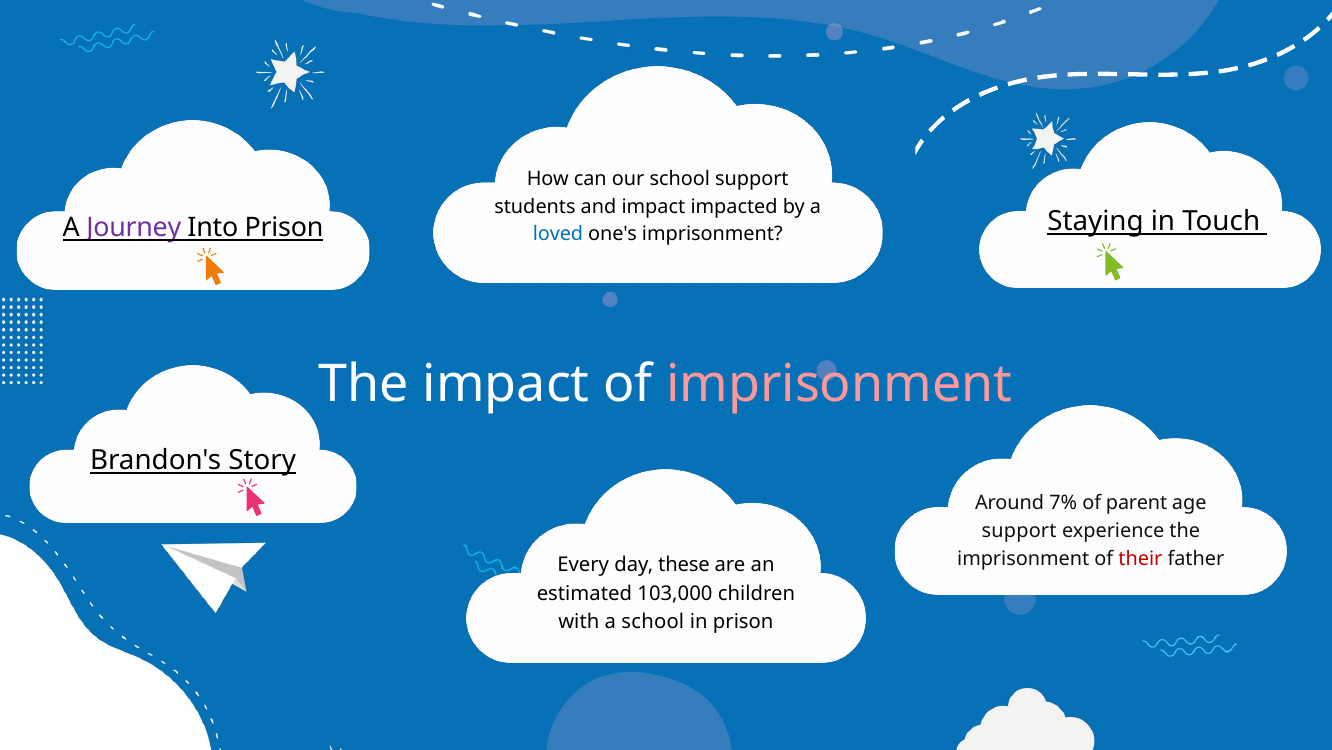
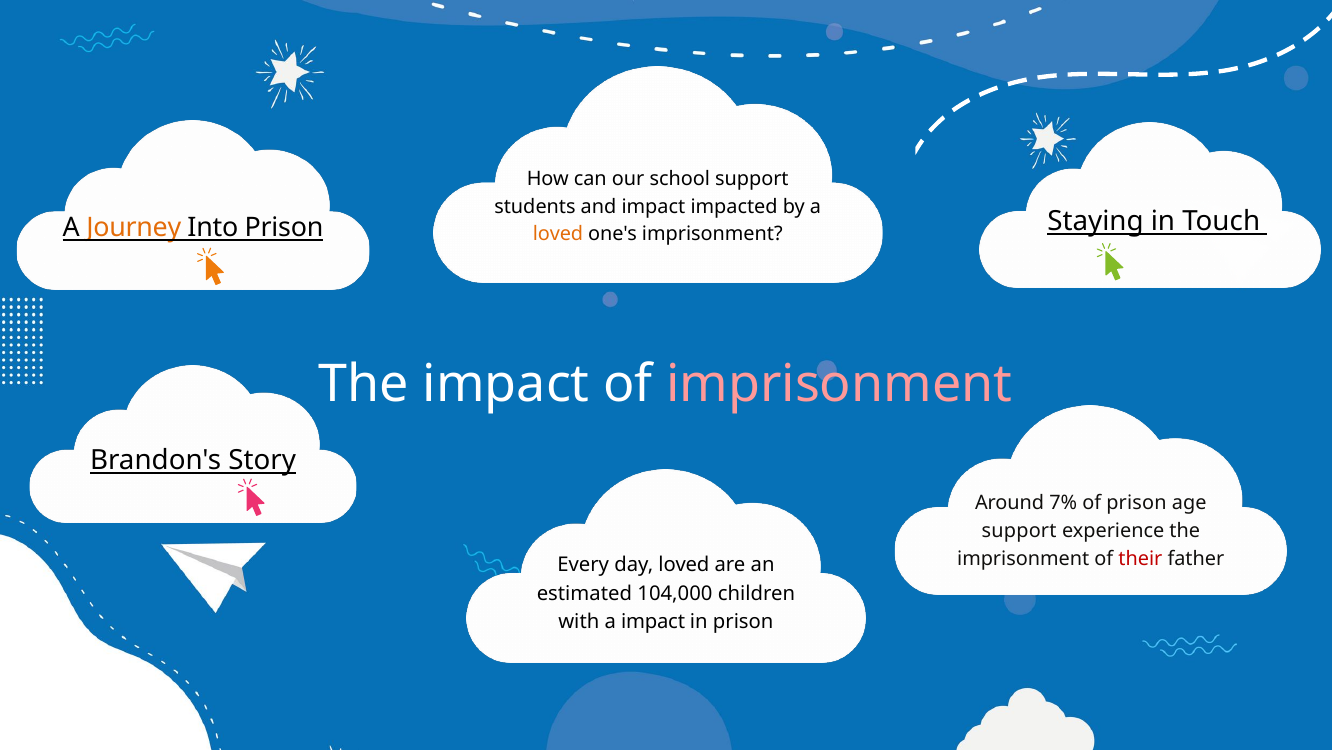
Journey colour: purple -> orange (134, 228)
loved colour: blue -> orange (558, 234)
of parent: parent -> prison (1136, 503)
day these: these -> loved (684, 564)
103,000: 103,000 -> 104,000 (675, 593)
a school: school -> impact (653, 621)
